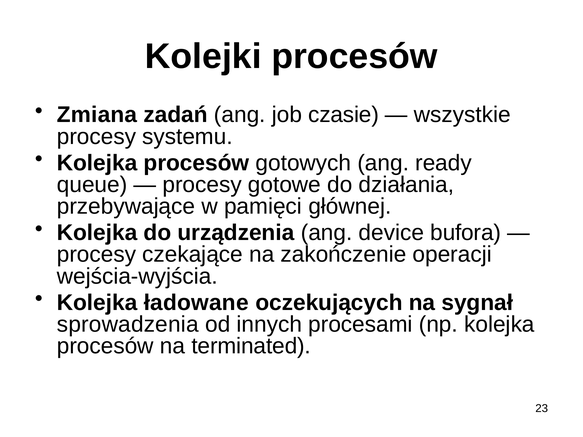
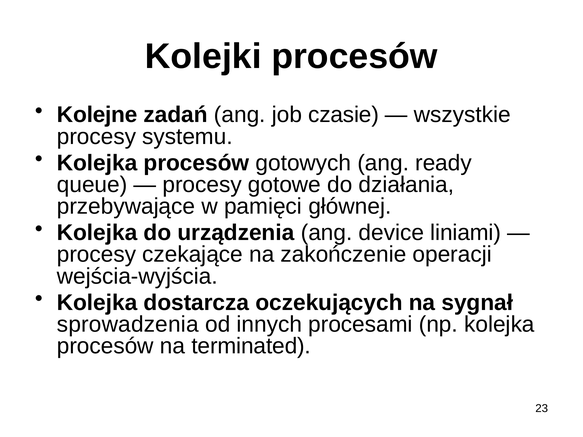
Zmiana: Zmiana -> Kolejne (97, 115)
bufora: bufora -> liniami (466, 233)
ładowane: ładowane -> dostarcza (196, 303)
